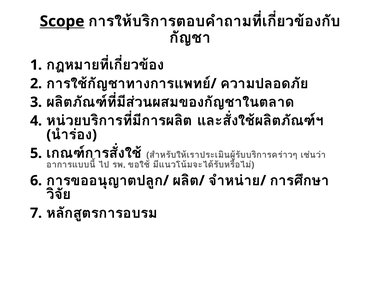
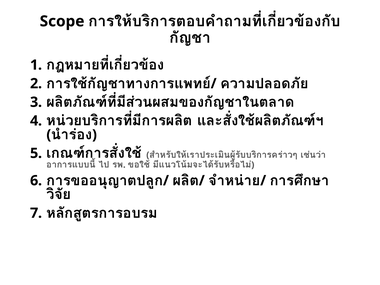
Scope underline: present -> none (62, 21)
